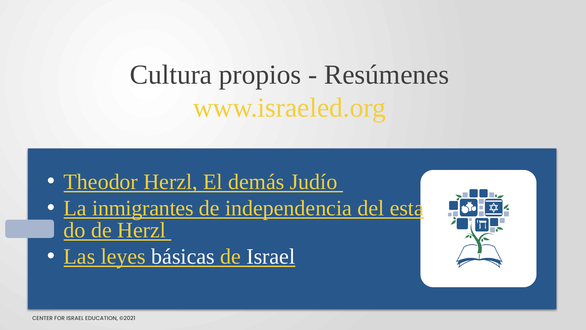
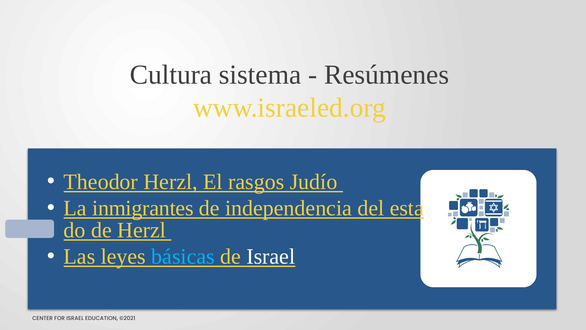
propios: propios -> sistema (260, 75)
demás: demás -> rasgos (256, 182)
básicas colour: white -> light blue (183, 256)
